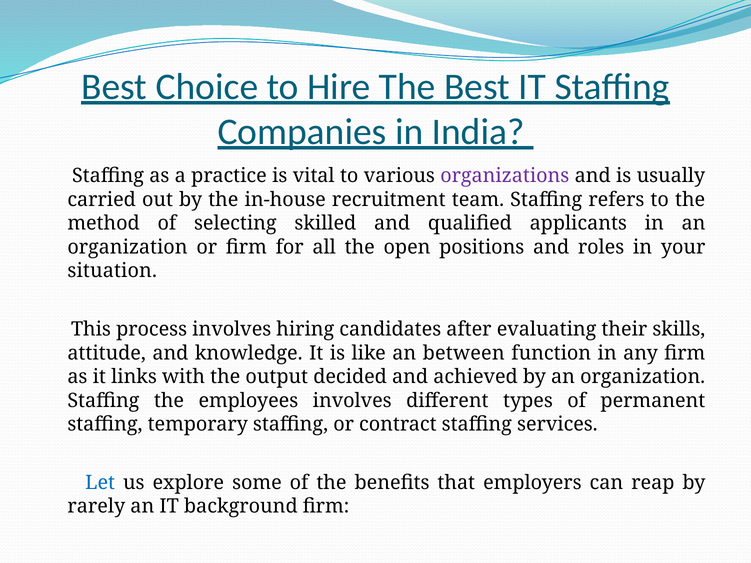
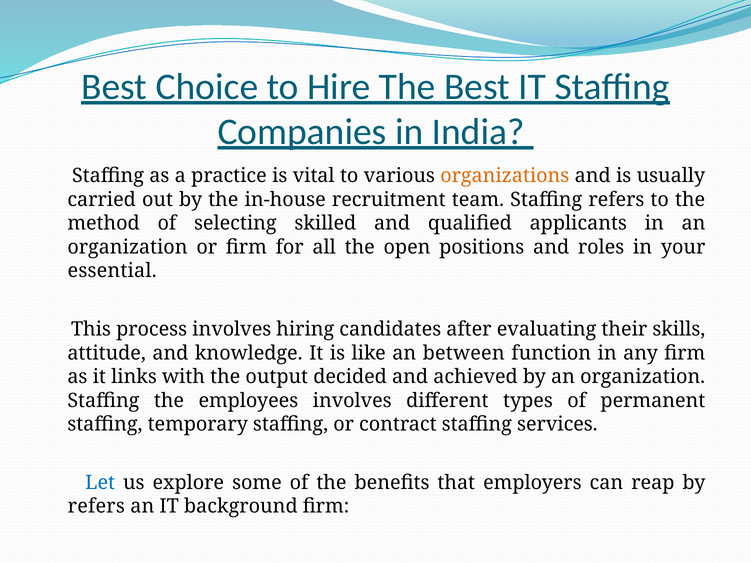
organizations colour: purple -> orange (505, 176)
situation: situation -> essential (112, 271)
rarely: rarely -> refers (96, 507)
